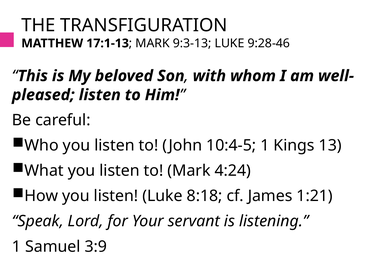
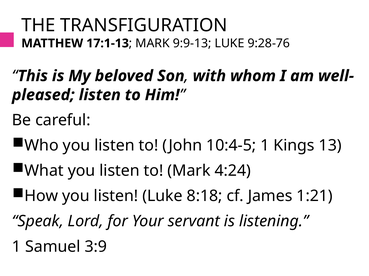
9:3-13: 9:3-13 -> 9:9-13 (192, 43)
9:28-46: 9:28-46 -> 9:28-76 (269, 43)
